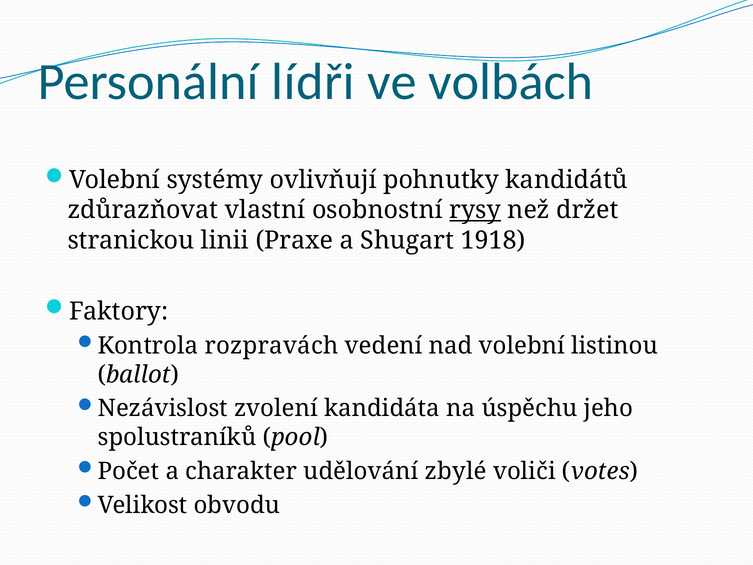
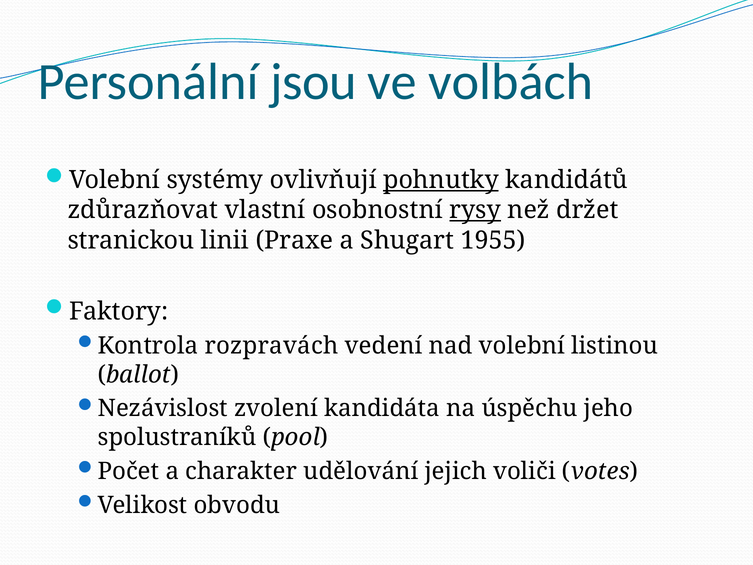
lídři: lídři -> jsou (313, 82)
pohnutky underline: none -> present (441, 180)
1918: 1918 -> 1955 (493, 240)
zbylé: zbylé -> jejich (456, 471)
